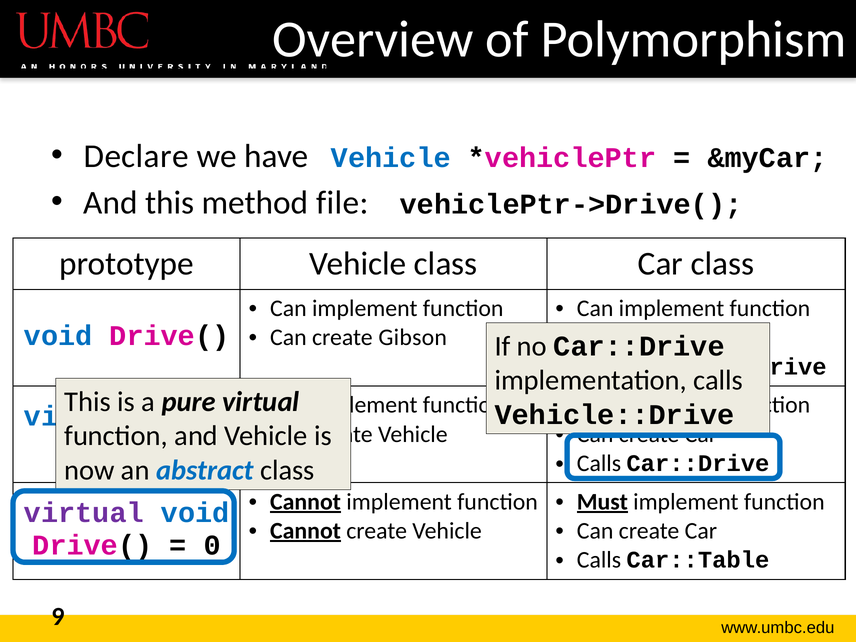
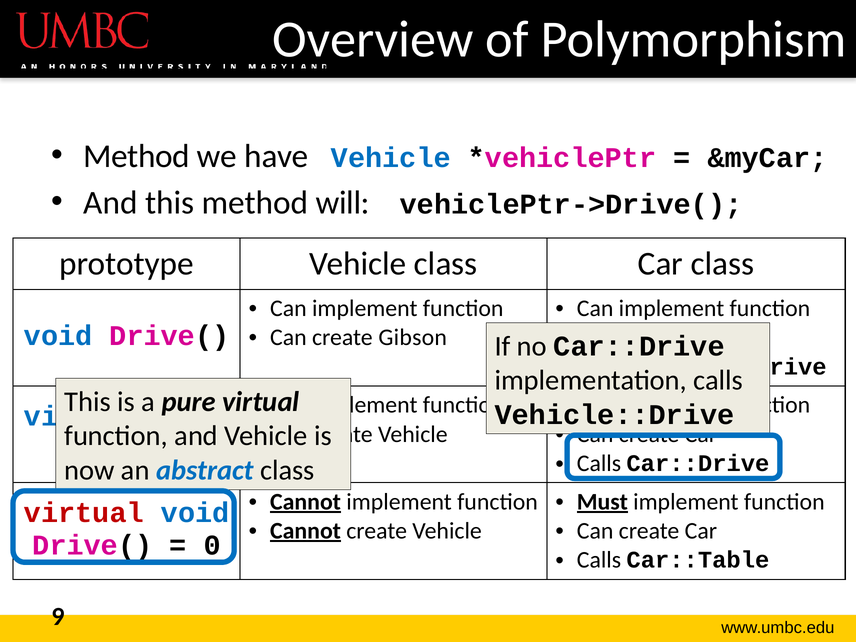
Declare: Declare -> Method (137, 156)
file: file -> will (343, 203)
virtual colour: purple -> red (84, 513)
